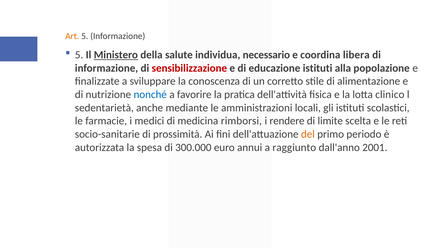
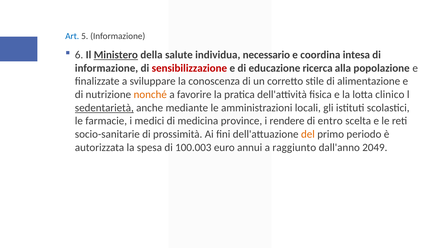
Art colour: orange -> blue (72, 36)
5: 5 -> 6 (79, 55)
libera: libera -> intesa (356, 55)
educazione istituti: istituti -> ricerca (318, 68)
nonché colour: blue -> orange (150, 94)
sedentarietà underline: none -> present (104, 108)
rimborsi: rimborsi -> province (241, 121)
limite: limite -> entro (330, 121)
300.000: 300.000 -> 100.003 (193, 147)
2001: 2001 -> 2049 (375, 147)
